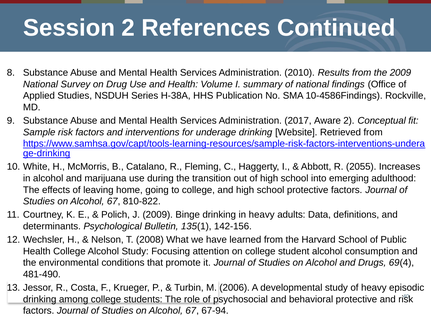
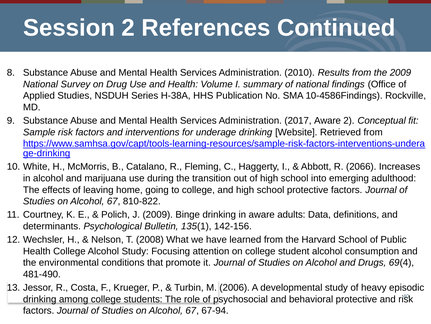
2055: 2055 -> 2066 (361, 166)
in heavy: heavy -> aware (262, 214)
